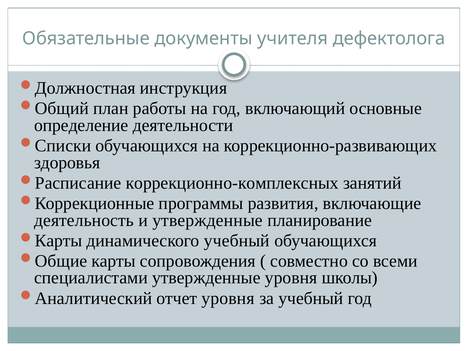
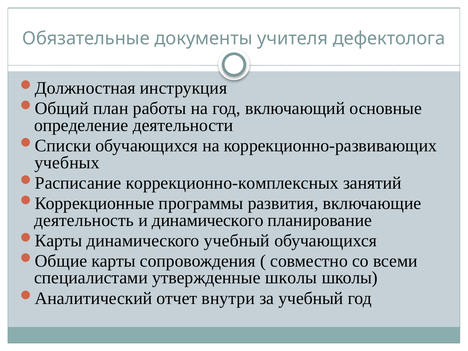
здоровья: здоровья -> учебных (67, 163)
и утвержденные: утвержденные -> динамического (208, 220)
утвержденные уровня: уровня -> школы (291, 278)
отчет уровня: уровня -> внутри (228, 298)
